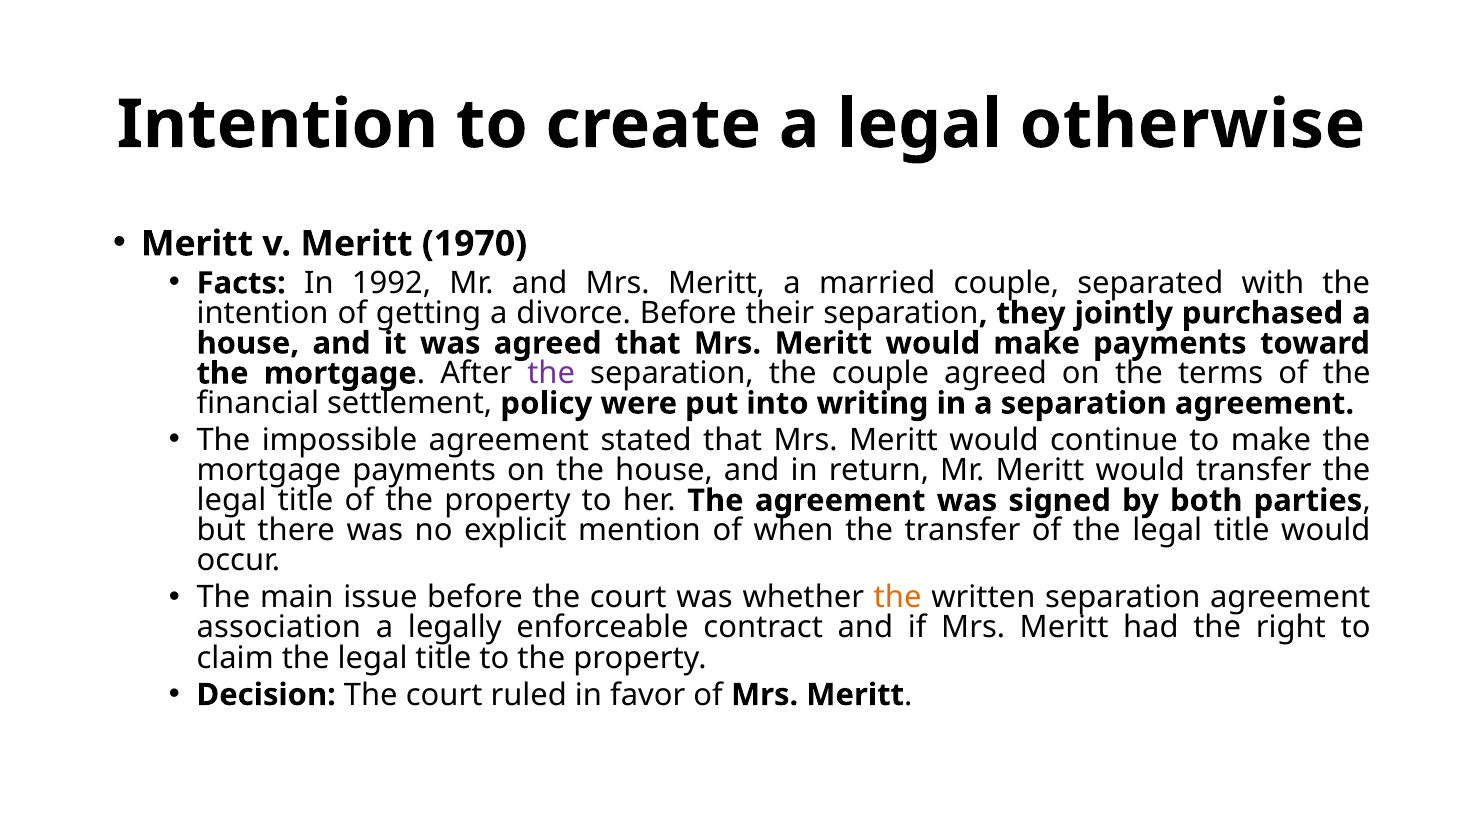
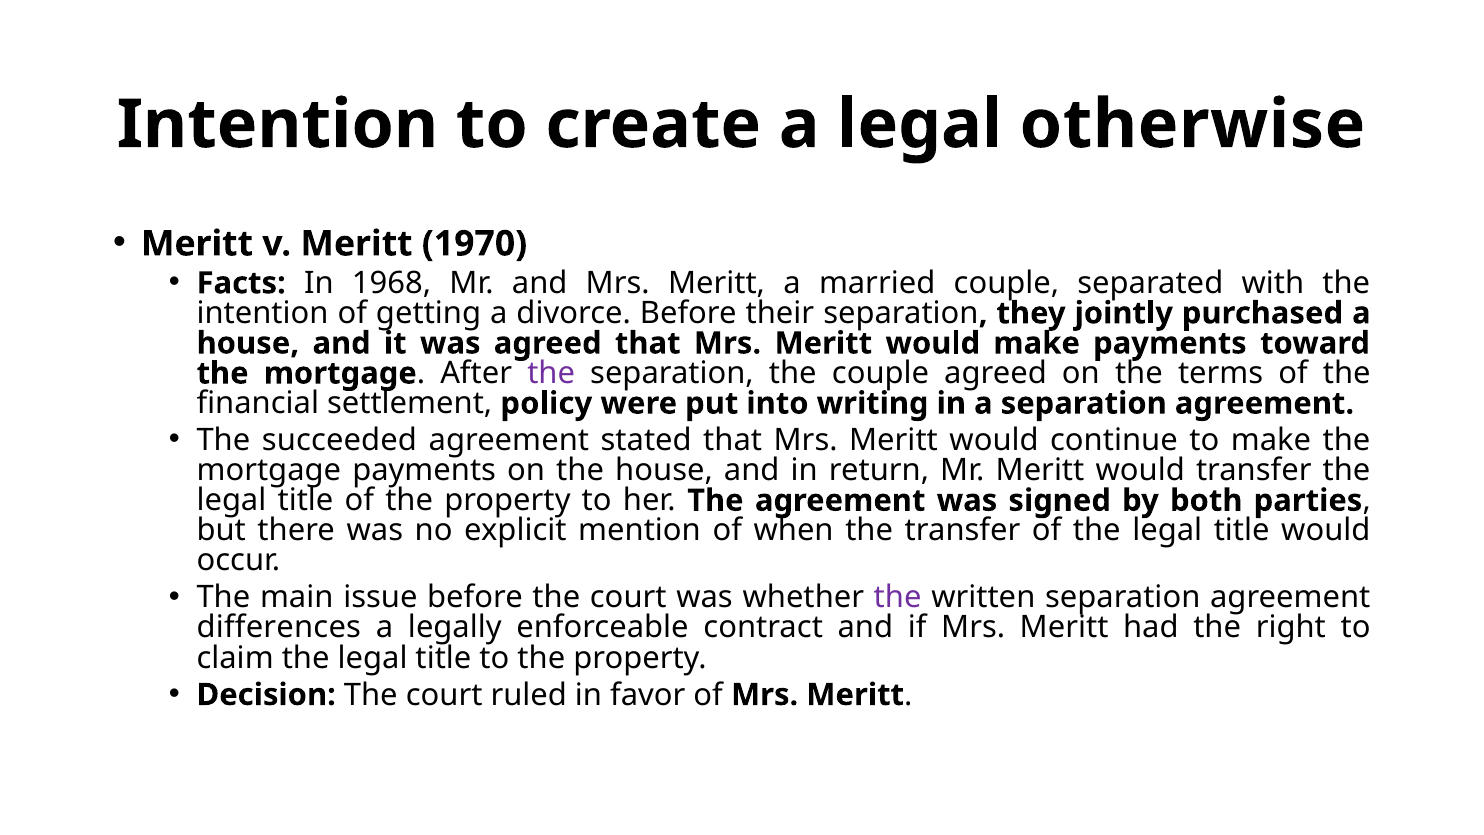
1992: 1992 -> 1968 (392, 283)
impossible: impossible -> succeeded (339, 440)
the colour: orange -> purple (898, 598)
association: association -> differences (279, 628)
